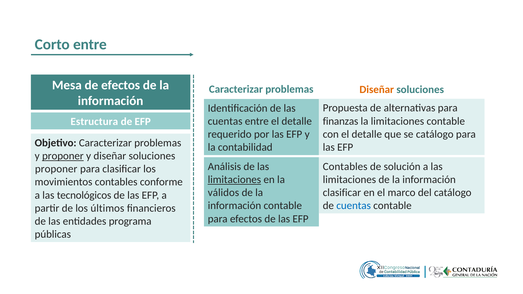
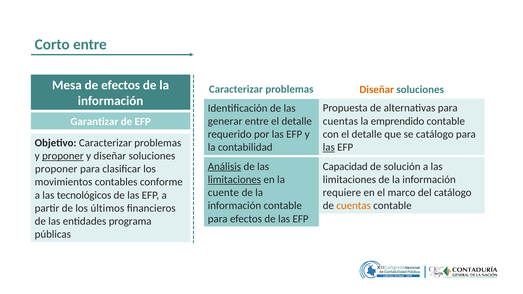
finanzas: finanzas -> cuentas (340, 121)
la limitaciones: limitaciones -> emprendido (398, 121)
cuentas: cuentas -> generar (225, 121)
Estructura: Estructura -> Garantizar (94, 122)
las underline: none -> present (329, 147)
Análisis underline: none -> present (224, 167)
Contables: Contables -> Capacidad (345, 167)
válidos: válidos -> cuente (223, 193)
clasificar: clasificar -> requiere (342, 193)
cuentas colour: blue -> orange (354, 206)
